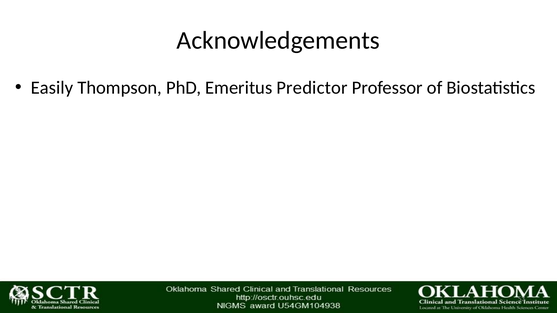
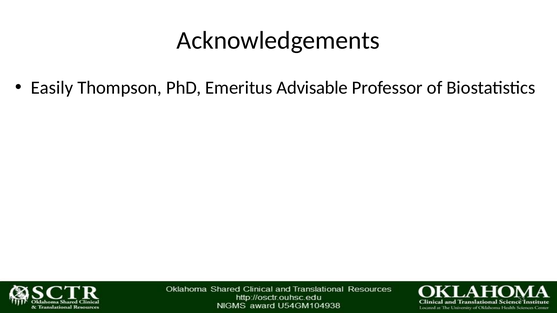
Predictor: Predictor -> Advisable (312, 88)
